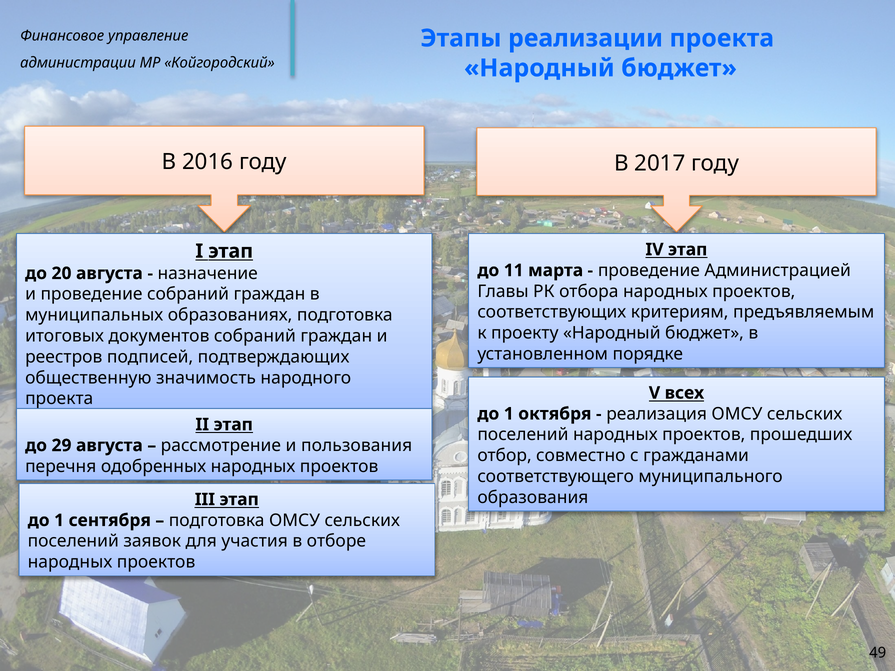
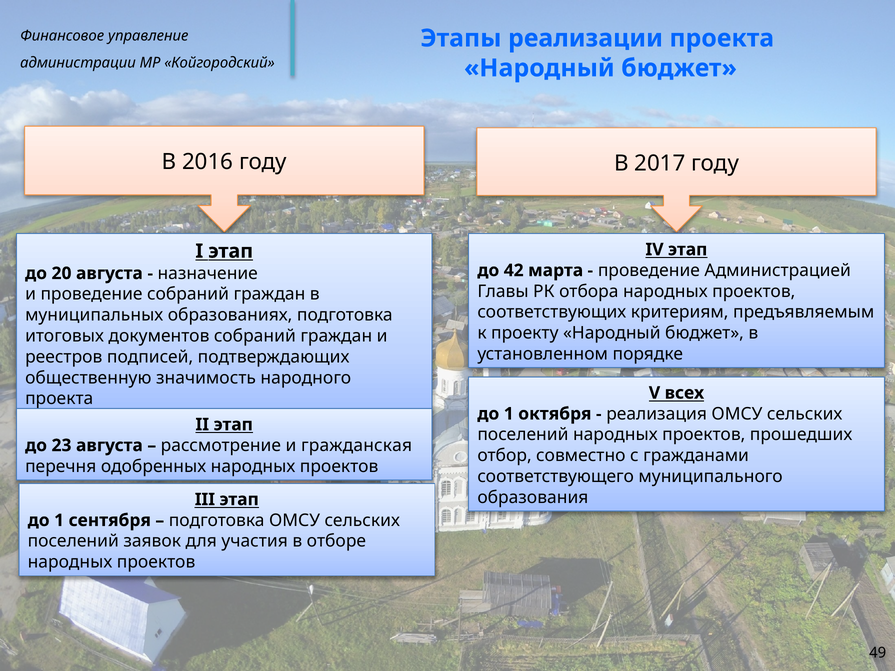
11: 11 -> 42 (514, 271)
29: 29 -> 23 (62, 446)
пользования: пользования -> гражданская (357, 446)
